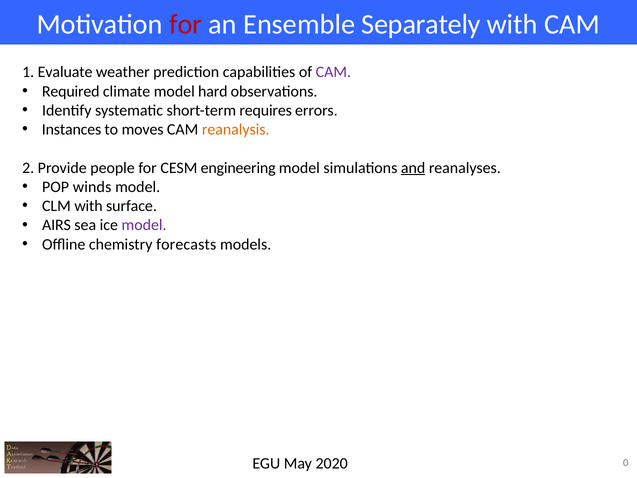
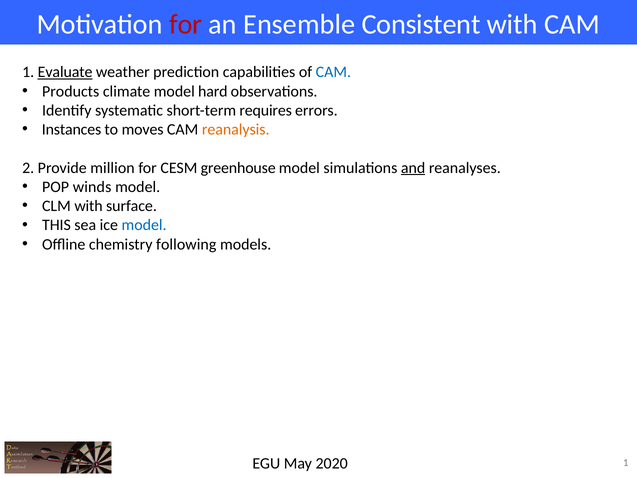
Separately: Separately -> Consistent (421, 24)
Evaluate underline: none -> present (65, 72)
CAM colour: purple -> blue (333, 72)
Required: Required -> Products (71, 91)
people: people -> million (113, 168)
engineering: engineering -> greenhouse (238, 168)
AIRS: AIRS -> THIS (56, 225)
model colour: purple -> blue (144, 225)
forecasts: forecasts -> following (186, 244)
0: 0 -> 1 (626, 463)
